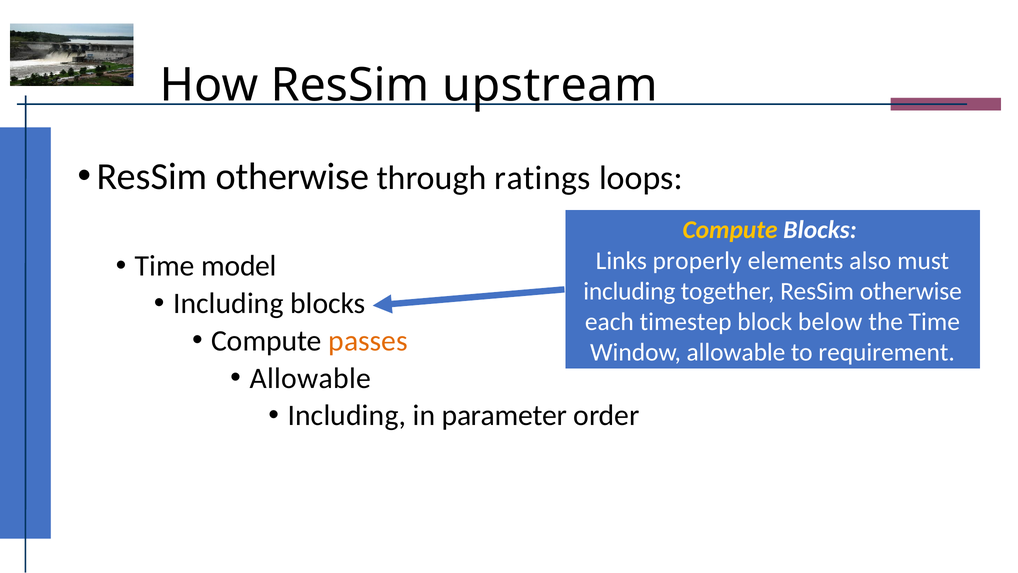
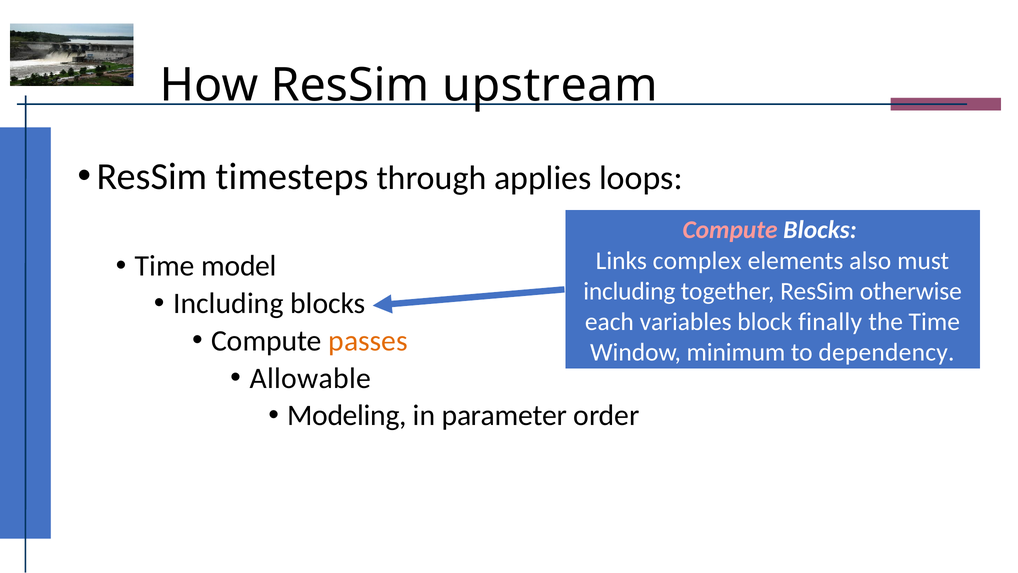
otherwise: otherwise -> timesteps (292, 177)
ratings: ratings -> applies (543, 178)
Compute colour: yellow -> pink (730, 230)
properly: properly -> complex (697, 260)
timestep: timestep -> variables (686, 322)
below: below -> finally (830, 322)
Window allowable: allowable -> minimum (736, 352)
requirement: requirement -> dependency (886, 352)
Including: Including -> Modeling (347, 415)
